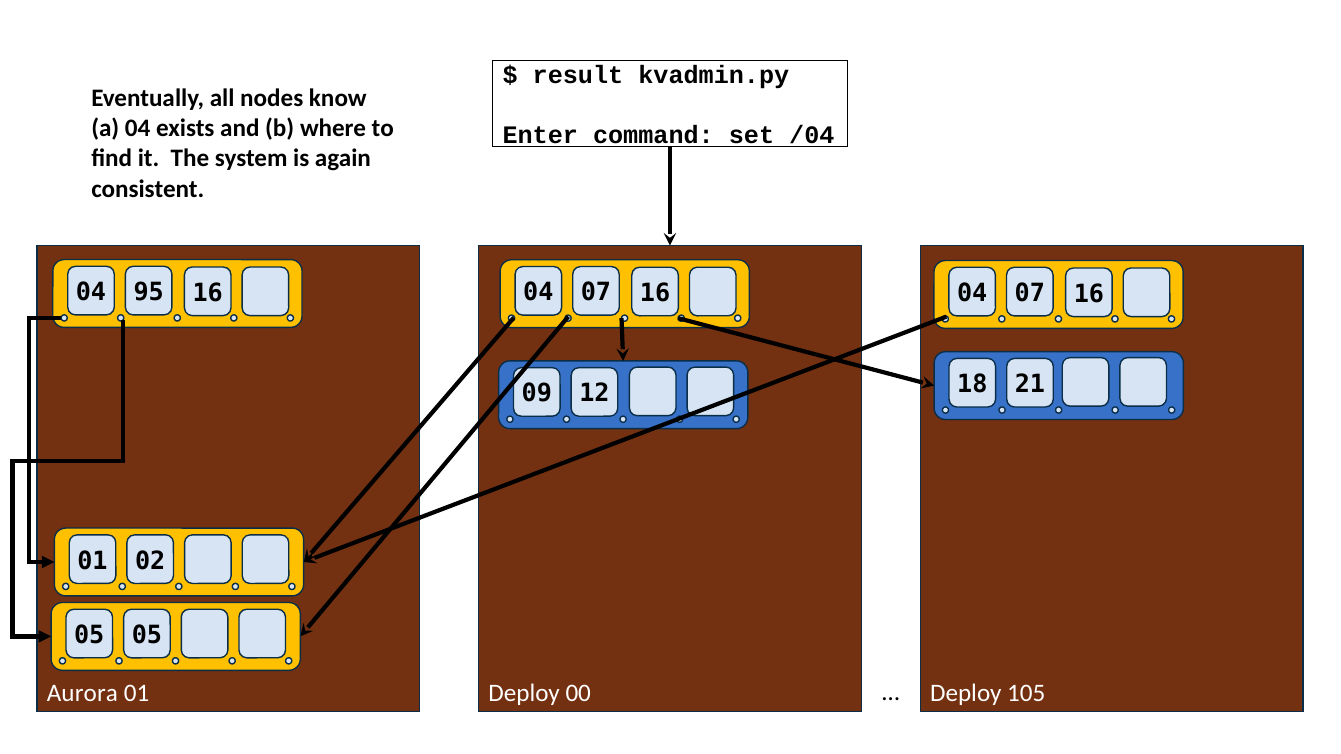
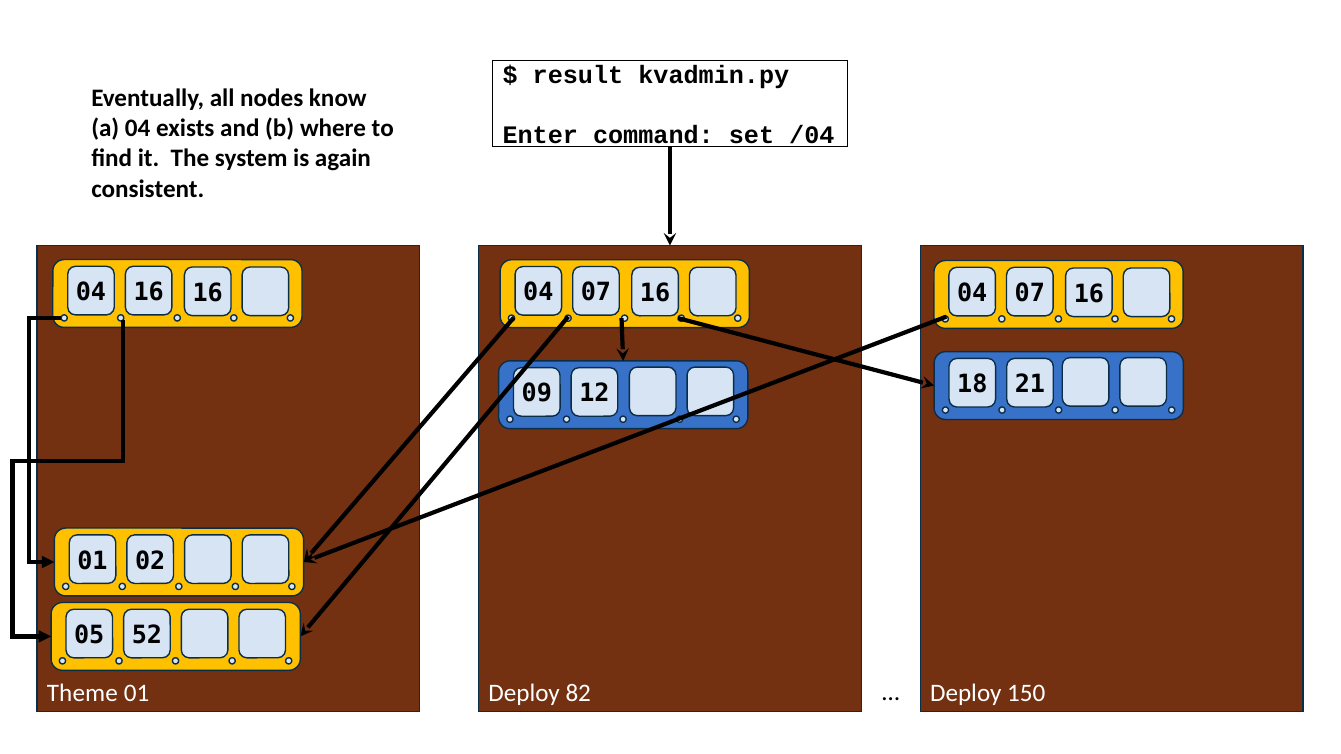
04 95: 95 -> 16 (149, 292)
05: 05 -> 52 (147, 635)
Aurora: Aurora -> Theme (82, 693)
00: 00 -> 82 (578, 693)
105: 105 -> 150 (1026, 693)
